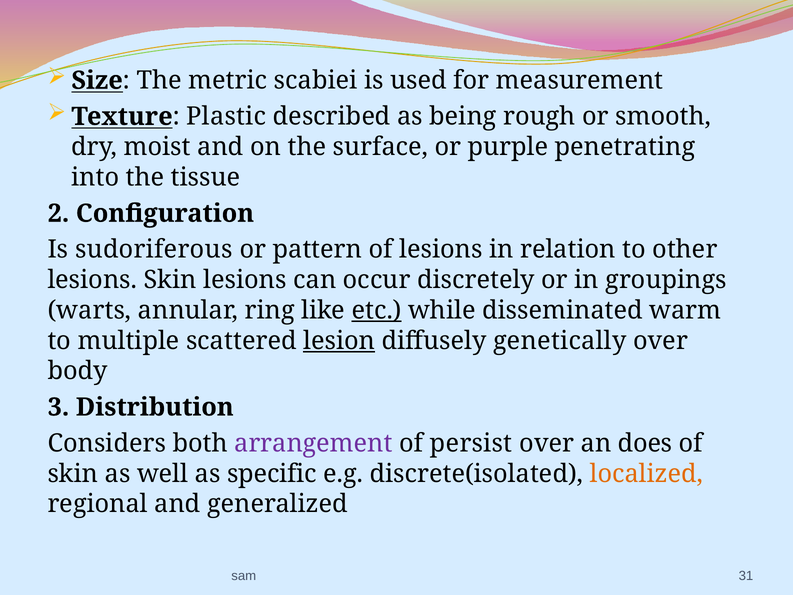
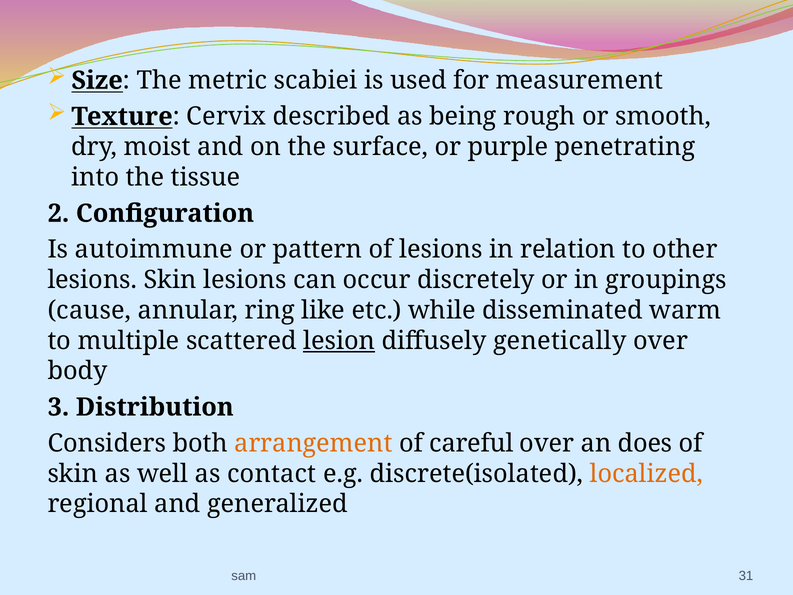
Plastic: Plastic -> Cervix (226, 116)
sudoriferous: sudoriferous -> autoimmune (154, 249)
warts: warts -> cause (89, 310)
etc underline: present -> none (377, 310)
arrangement colour: purple -> orange (313, 443)
persist: persist -> careful (471, 443)
specific: specific -> contact (272, 474)
